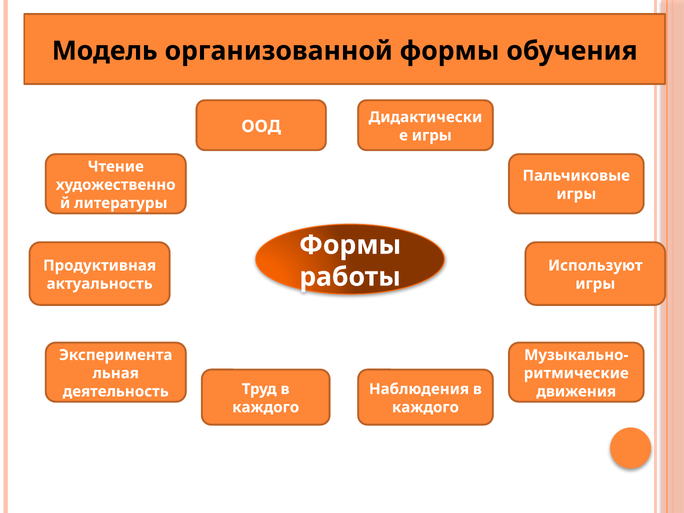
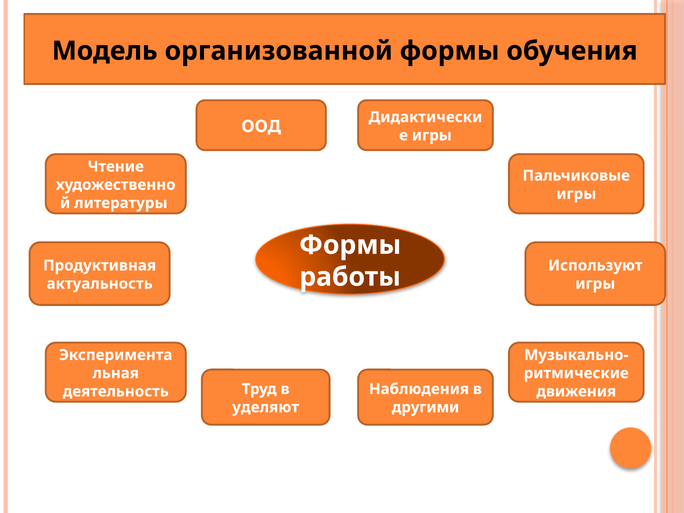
каждого: каждого -> уделяют (266, 407)
каждого: каждого -> другими (426, 407)
